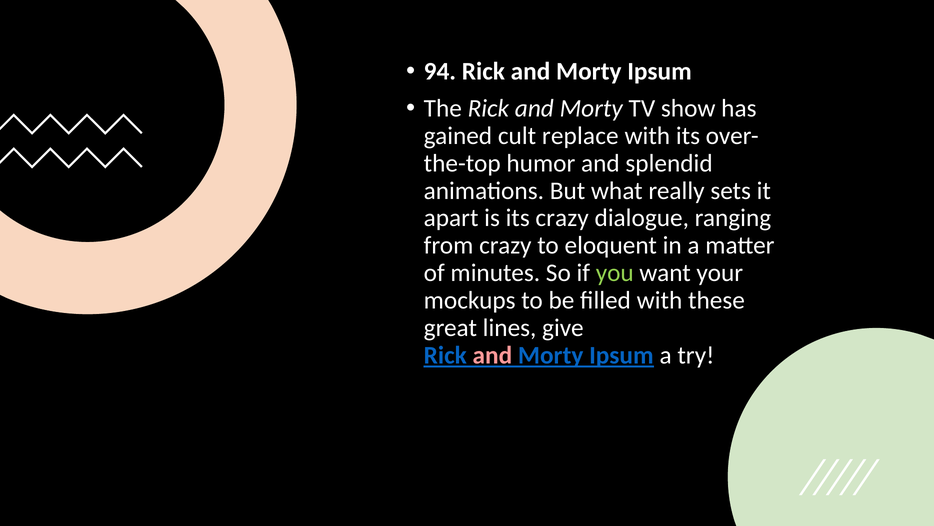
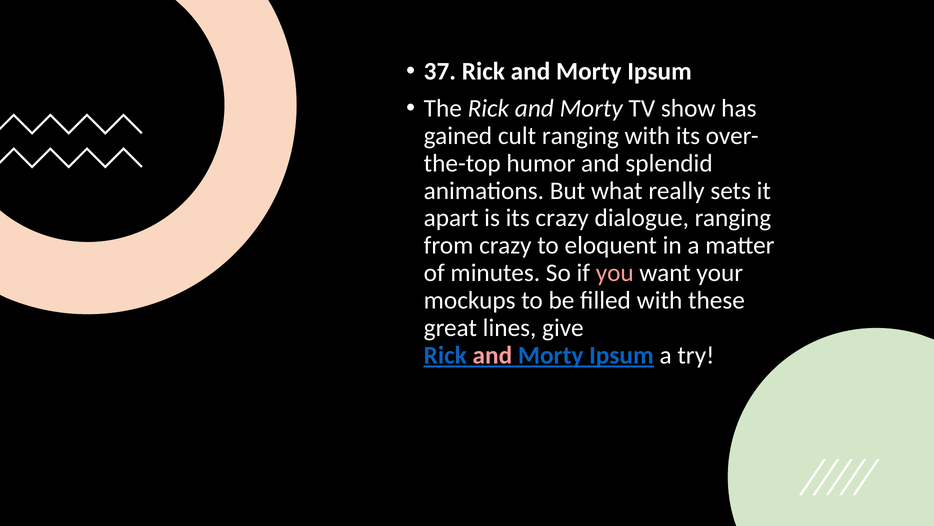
94: 94 -> 37 (440, 71)
cult replace: replace -> ranging (580, 136)
you colour: light green -> pink (615, 273)
